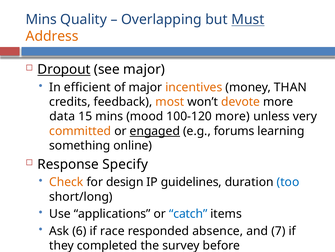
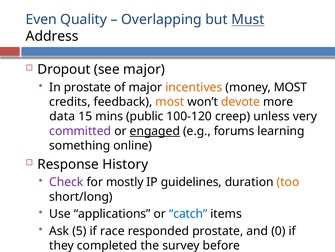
Mins: Mins -> Even (41, 19)
Address colour: orange -> black (52, 36)
Dropout underline: present -> none (64, 69)
In efficient: efficient -> prostate (87, 87)
money THAN: THAN -> MOST (290, 87)
mood: mood -> public (145, 116)
100-120 more: more -> creep (233, 116)
committed colour: orange -> purple (80, 131)
Specify: Specify -> History (125, 164)
Check colour: orange -> purple (66, 182)
design: design -> mostly (125, 182)
too colour: blue -> orange (288, 182)
6: 6 -> 5 (79, 230)
responded absence: absence -> prostate (218, 230)
7: 7 -> 0 (278, 230)
